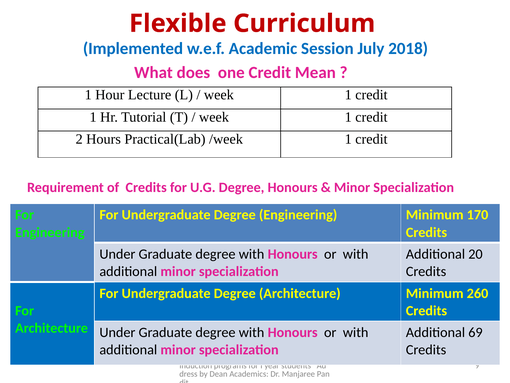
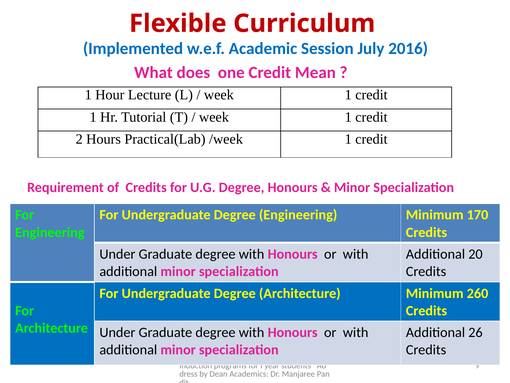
2018: 2018 -> 2016 (408, 48)
69: 69 -> 26 (475, 332)
